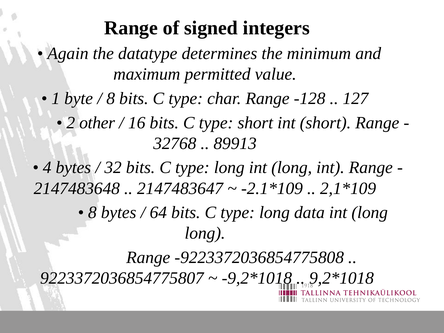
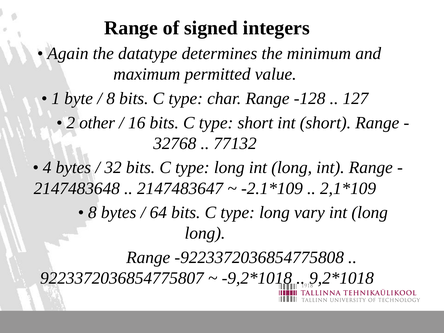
89913: 89913 -> 77132 (235, 143)
data: data -> vary (309, 213)
